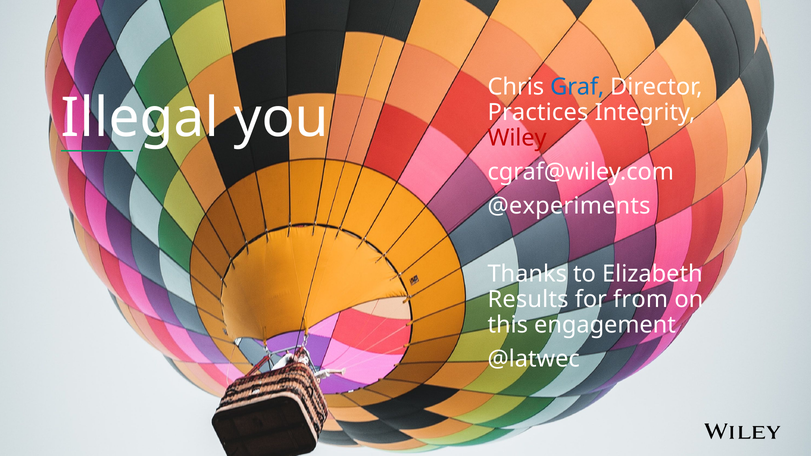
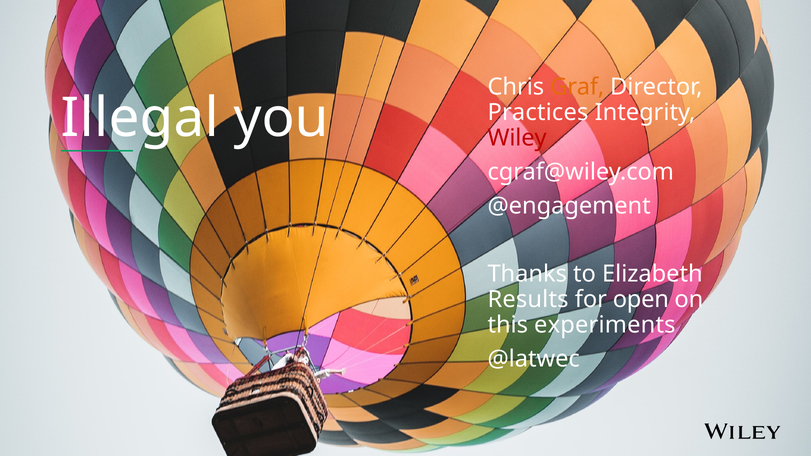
Graf colour: blue -> orange (577, 87)
@experiments: @experiments -> @engagement (569, 206)
from: from -> open (641, 299)
engagement: engagement -> experiments (605, 325)
